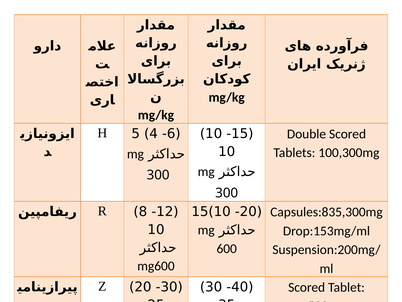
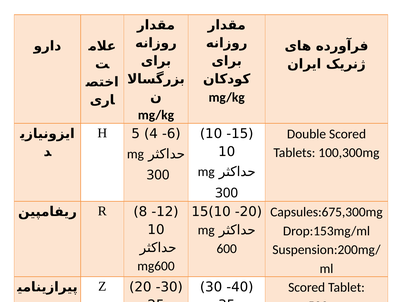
Capsules:835,300mg: Capsules:835,300mg -> Capsules:675,300mg (326, 212)
